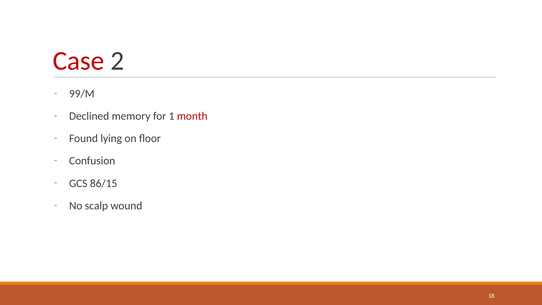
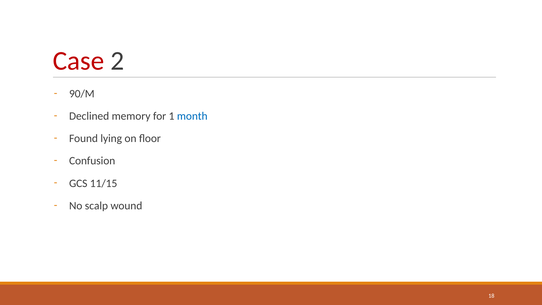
99/M: 99/M -> 90/M (82, 94)
month colour: red -> blue (192, 116)
86/15: 86/15 -> 11/15 (104, 183)
